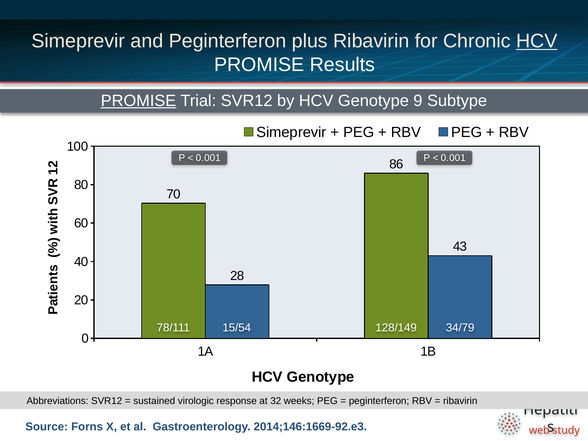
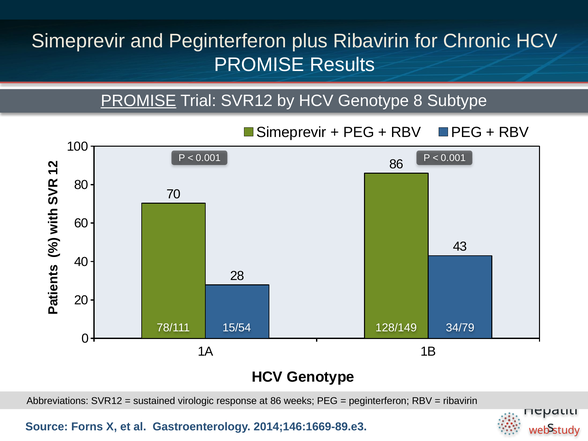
HCV underline: present -> none (537, 41)
9: 9 -> 8 (418, 101)
at 32: 32 -> 86 (276, 401)
2014;146:1669-92.e3: 2014;146:1669-92.e3 -> 2014;146:1669-89.e3 (310, 427)
